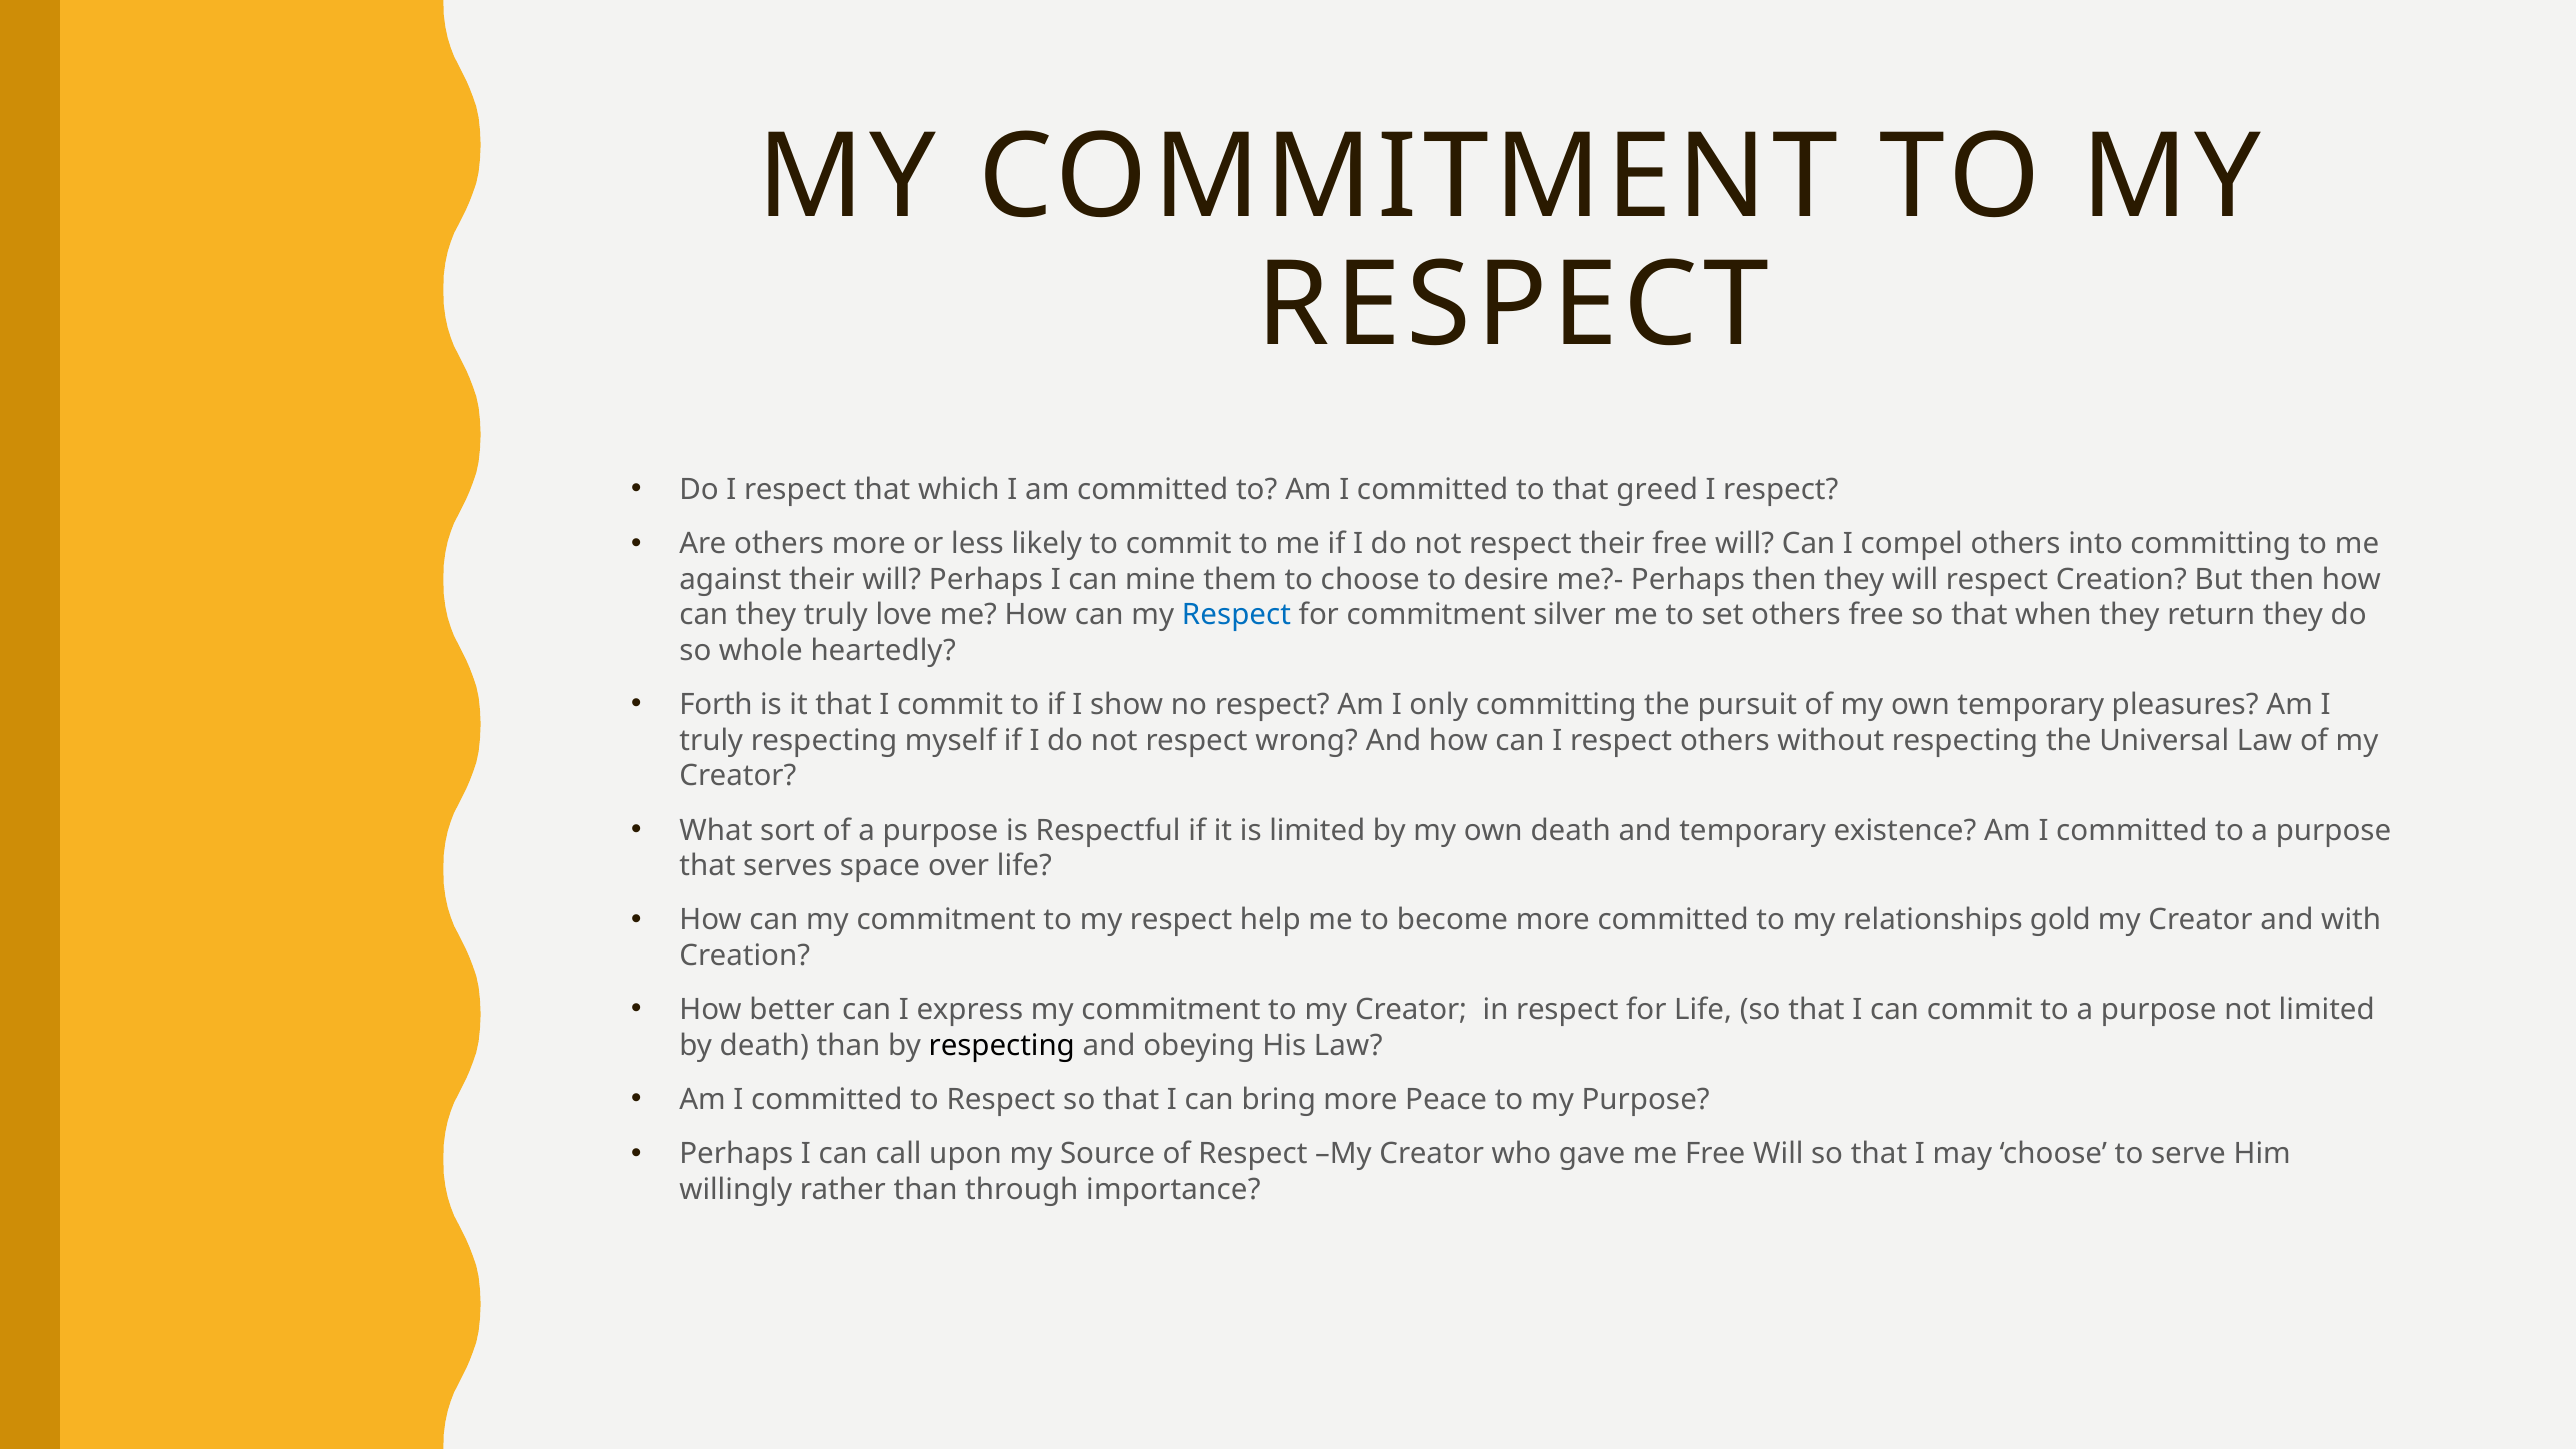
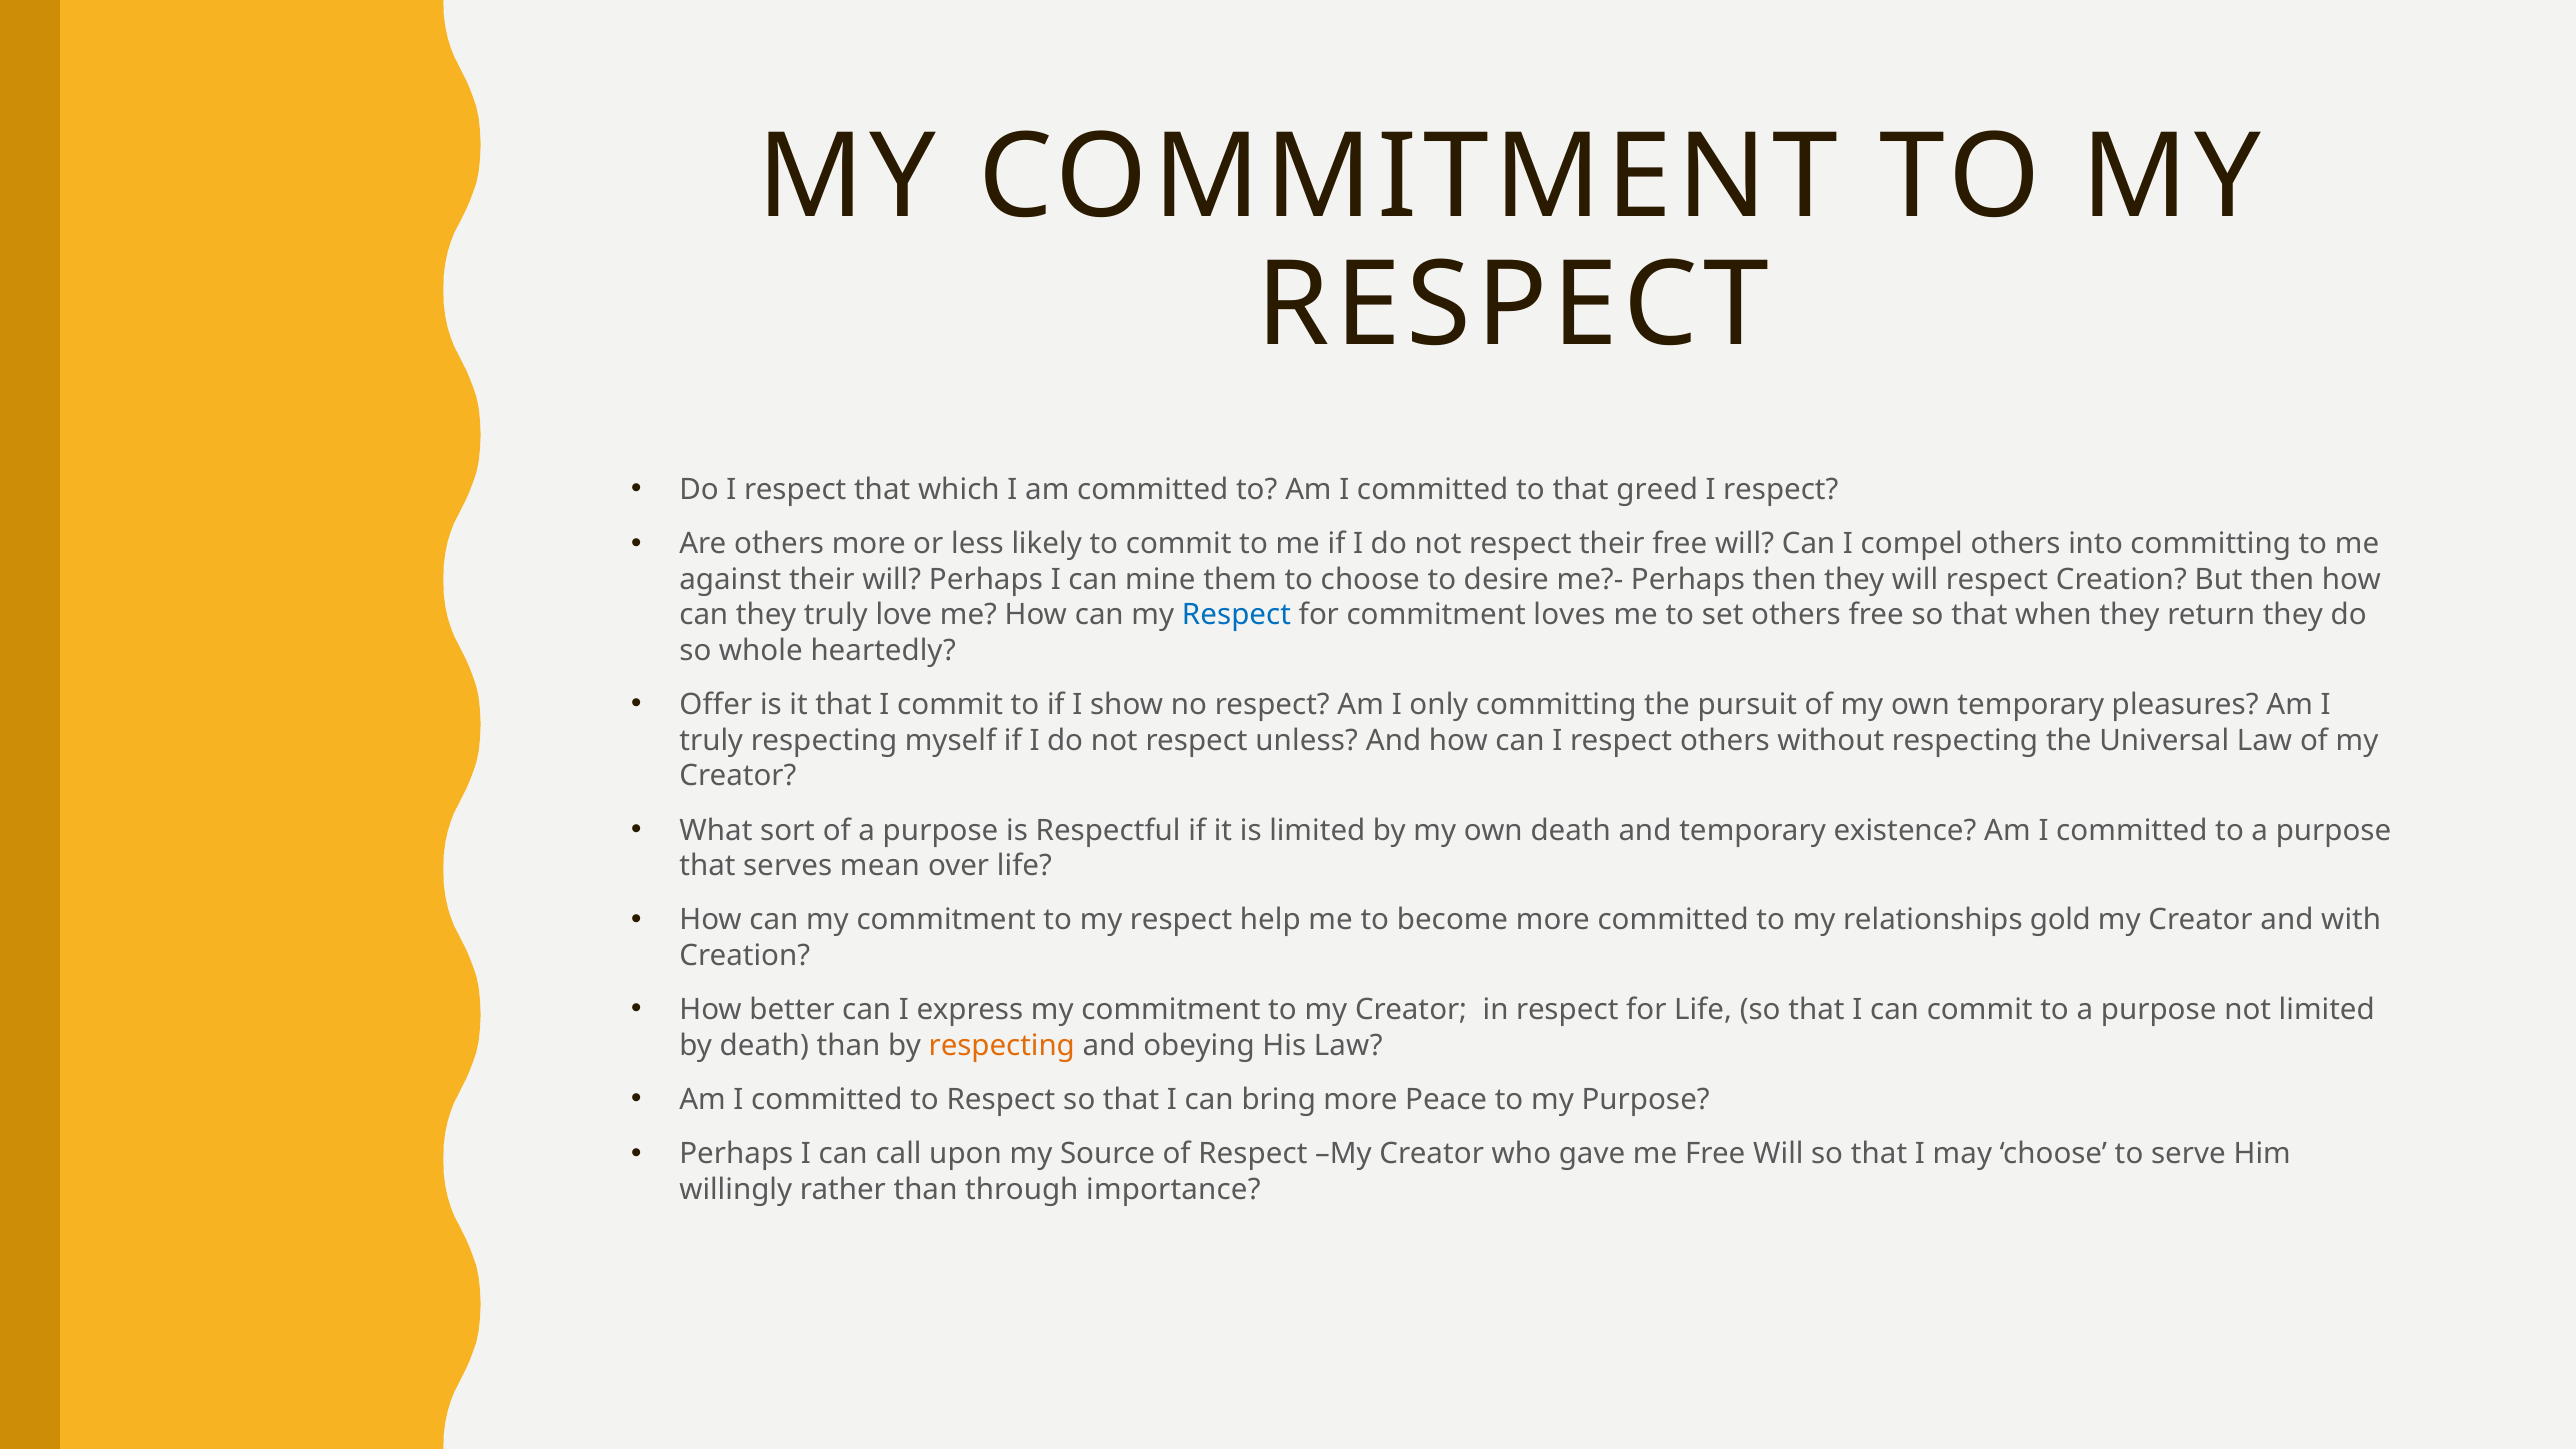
silver: silver -> loves (1570, 615)
Forth: Forth -> Offer (716, 705)
wrong: wrong -> unless (1307, 740)
space: space -> mean (880, 866)
respecting colour: black -> orange (1002, 1045)
